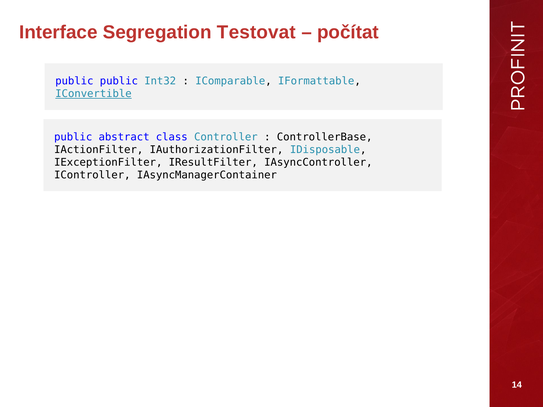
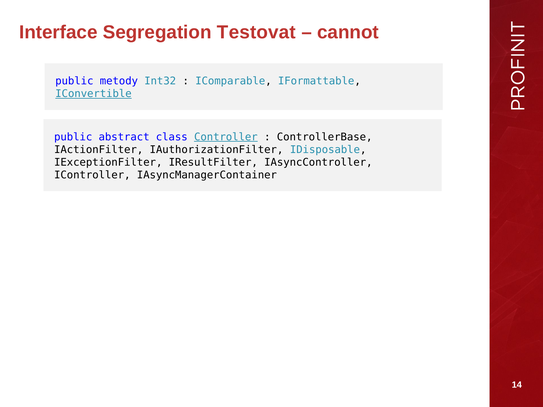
počítat: počítat -> cannot (348, 32)
public public: public -> metody (119, 81)
Controller underline: none -> present (226, 137)
